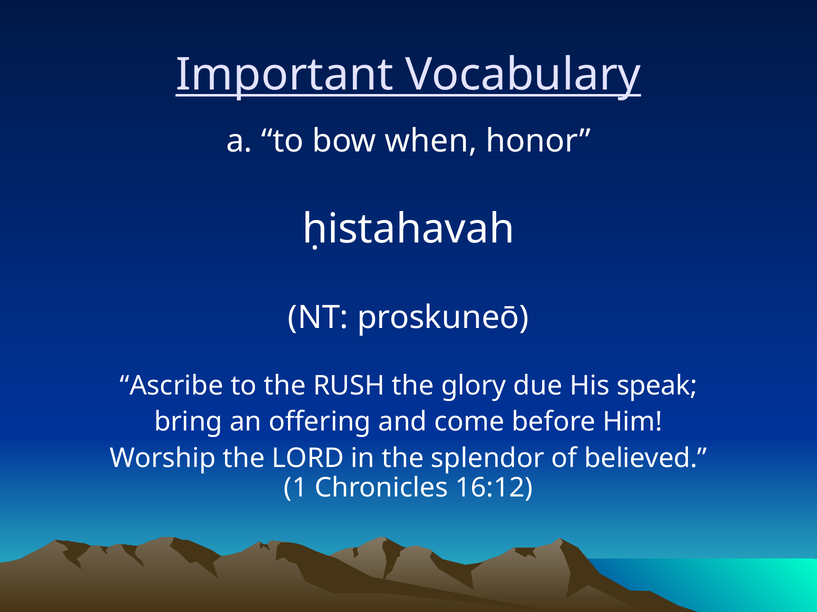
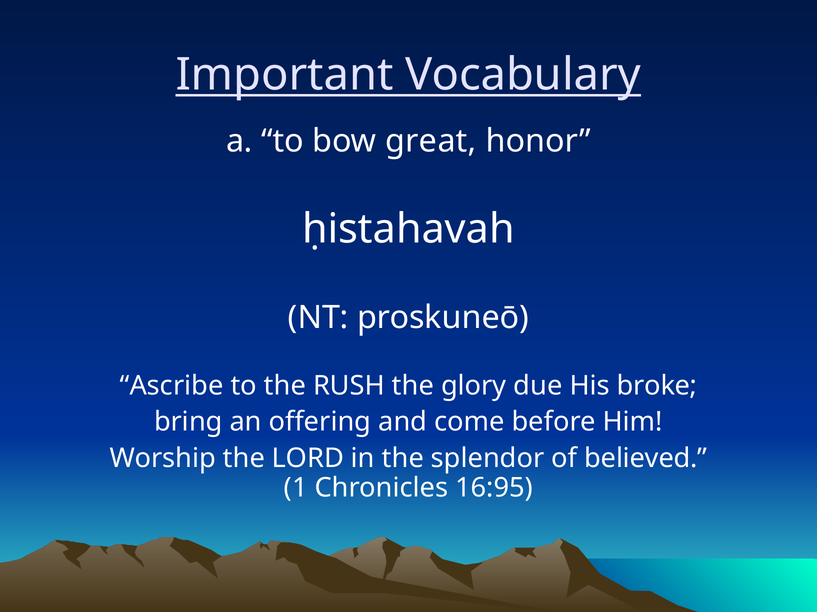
when: when -> great (431, 142)
speak: speak -> broke (657, 386)
16:12: 16:12 -> 16:95 (494, 488)
